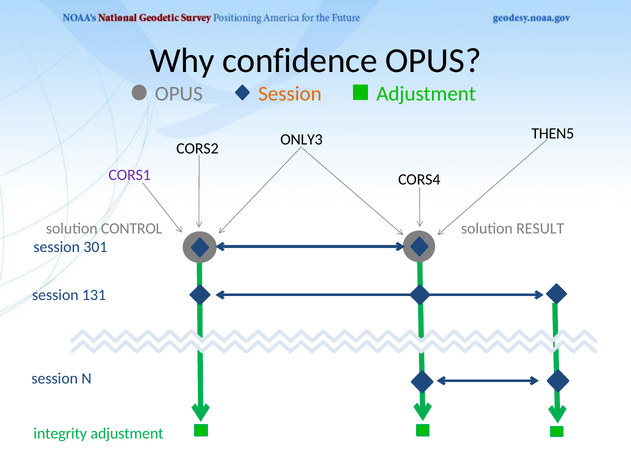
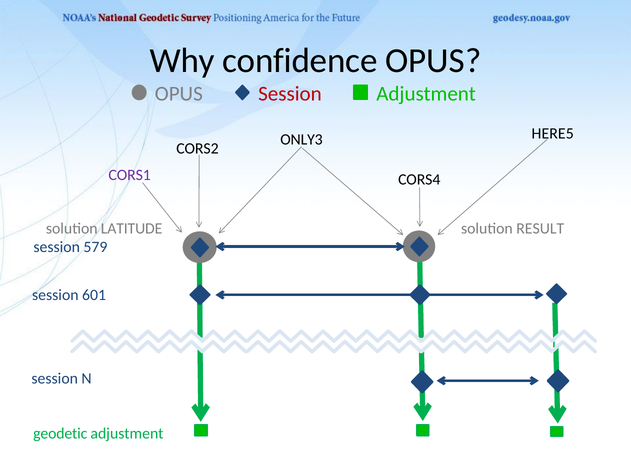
Session colour: orange -> red (290, 94)
THEN5: THEN5 -> HERE5 (553, 134)
CONTROL: CONTROL -> LATITUDE (132, 229)
301: 301 -> 579 (95, 247)
131: 131 -> 601 (94, 295)
integrity: integrity -> geodetic (60, 434)
